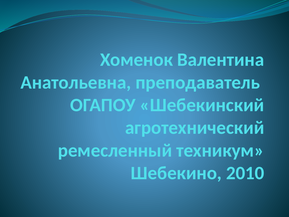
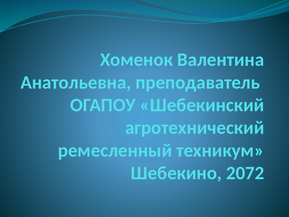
2010: 2010 -> 2072 (245, 173)
